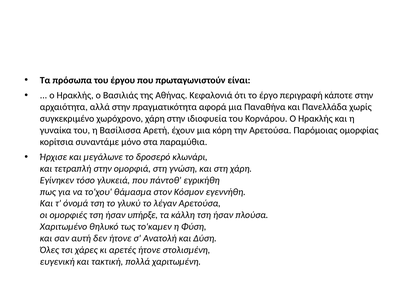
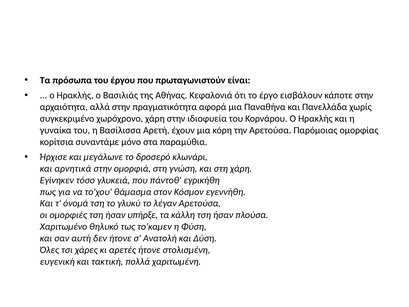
περιγραφή: περιγραφή -> εισβάλουν (301, 95)
τετραπλή: τετραπλή -> αρνητικά (73, 169)
